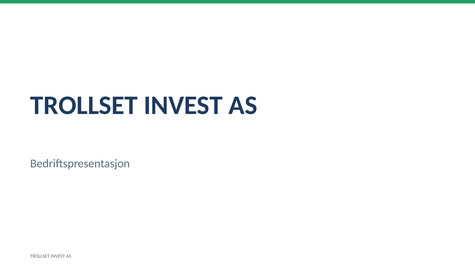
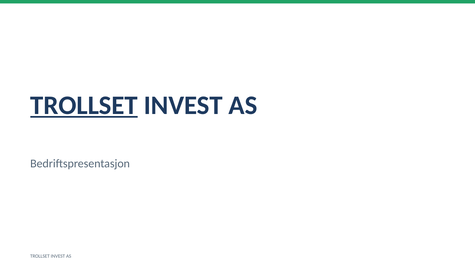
TROLLSET underline: none -> present (84, 105)
